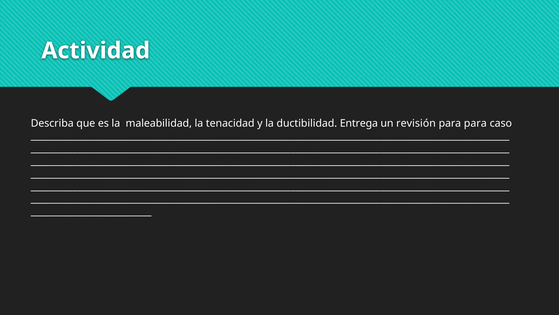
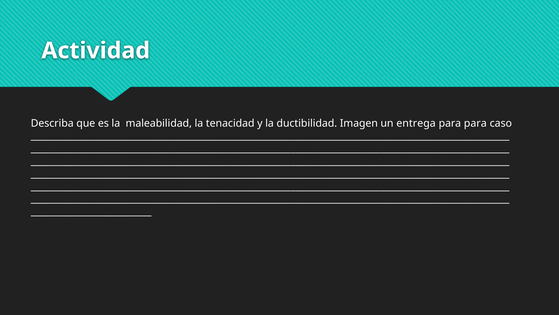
Entrega: Entrega -> Imagen (359, 123)
revisión: revisión -> entrega (416, 123)
